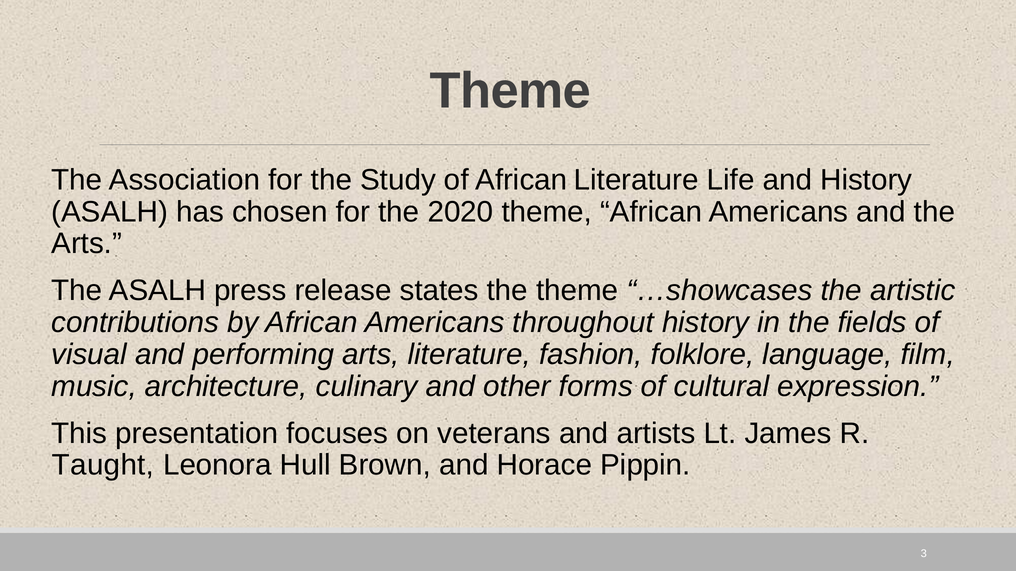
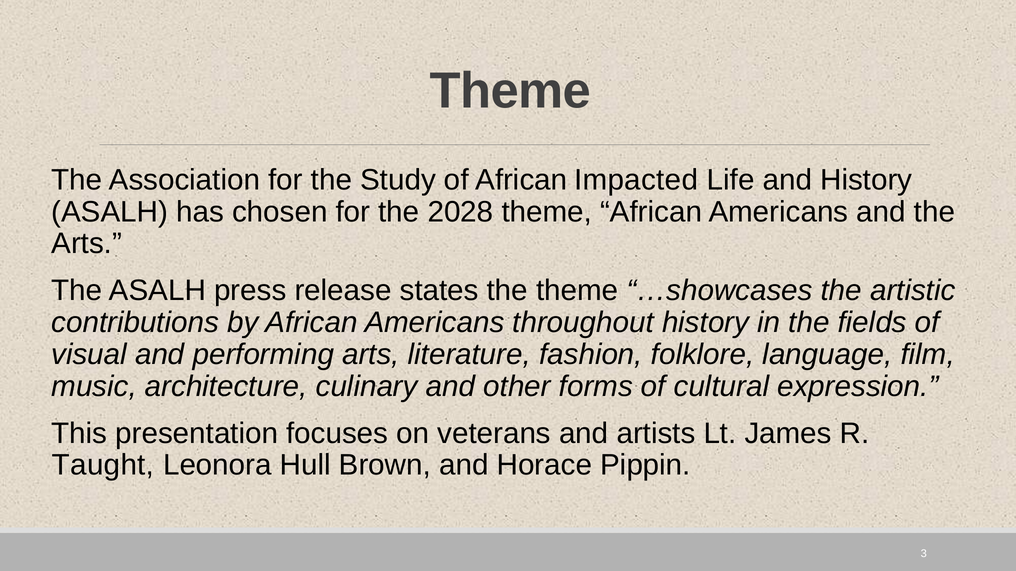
African Literature: Literature -> Impacted (636, 180)
2020: 2020 -> 2028 (460, 212)
